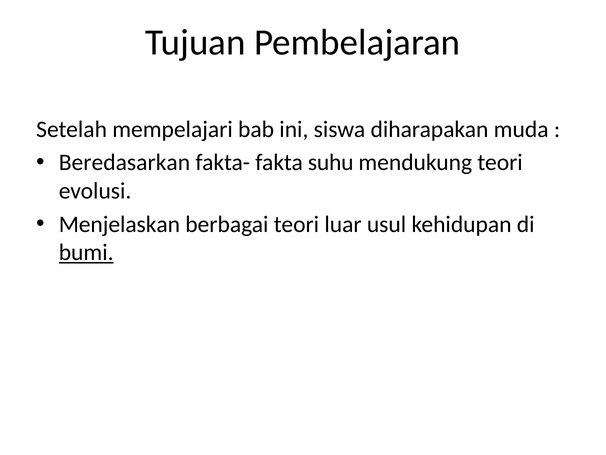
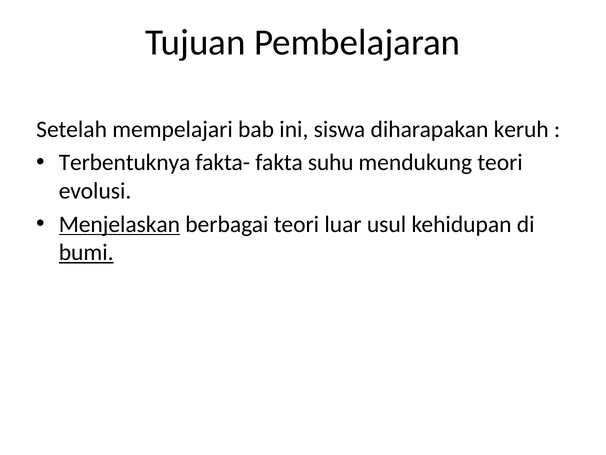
muda: muda -> keruh (521, 129)
Beredasarkan: Beredasarkan -> Terbentuknya (125, 162)
Menjelaskan underline: none -> present (119, 224)
